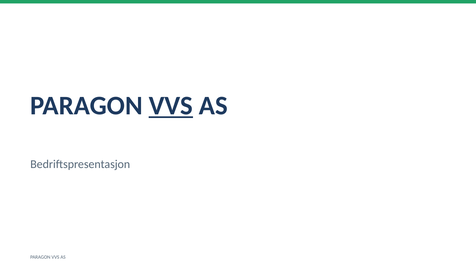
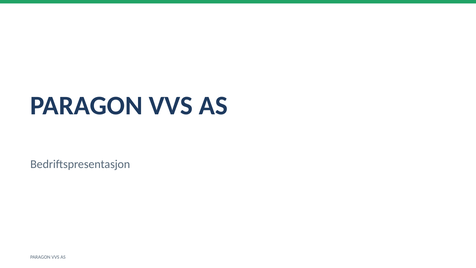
VVS underline: present -> none (171, 106)
